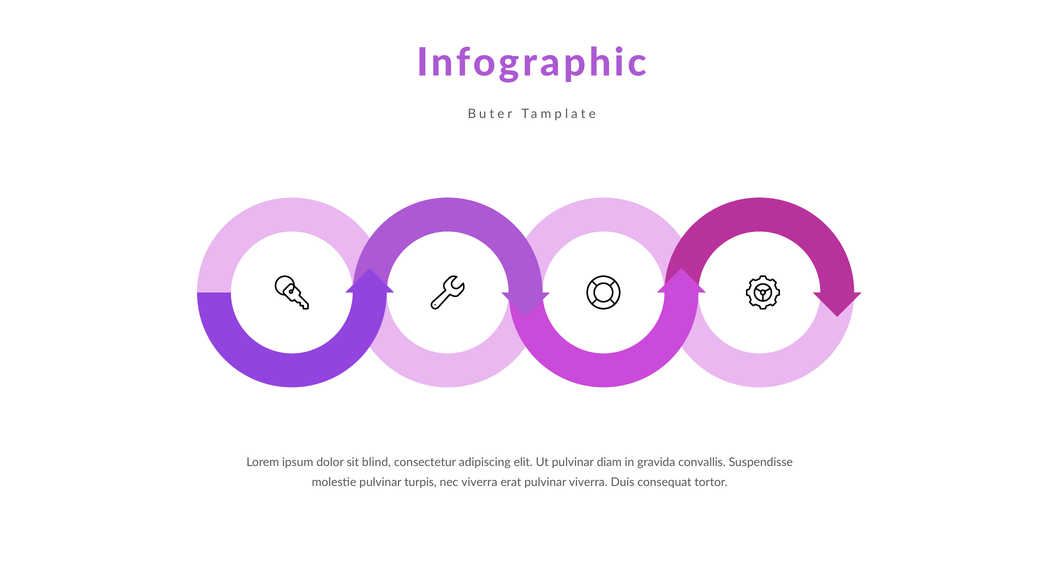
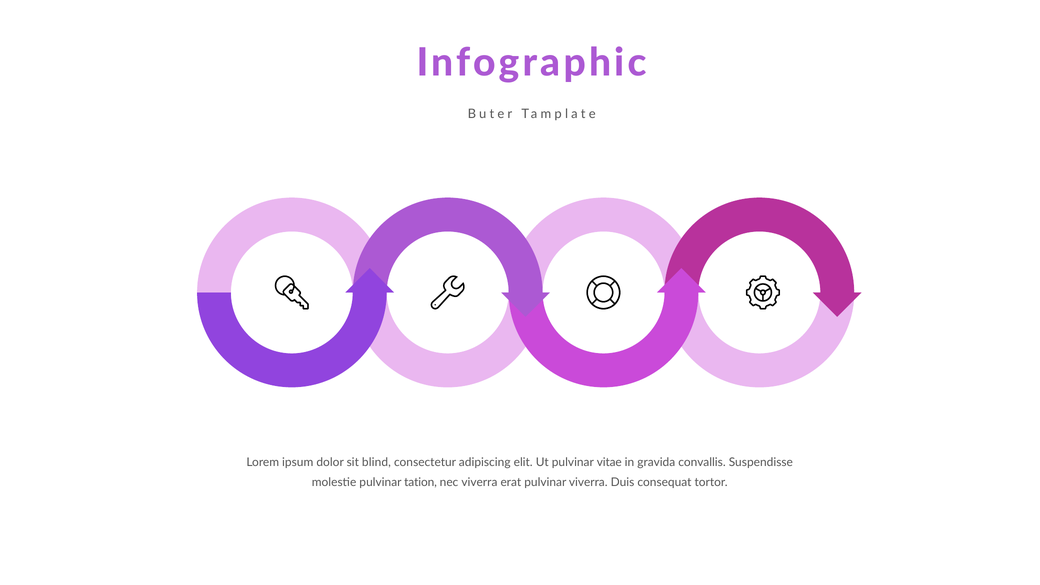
diam: diam -> vitae (609, 462)
turpis: turpis -> tation (421, 482)
